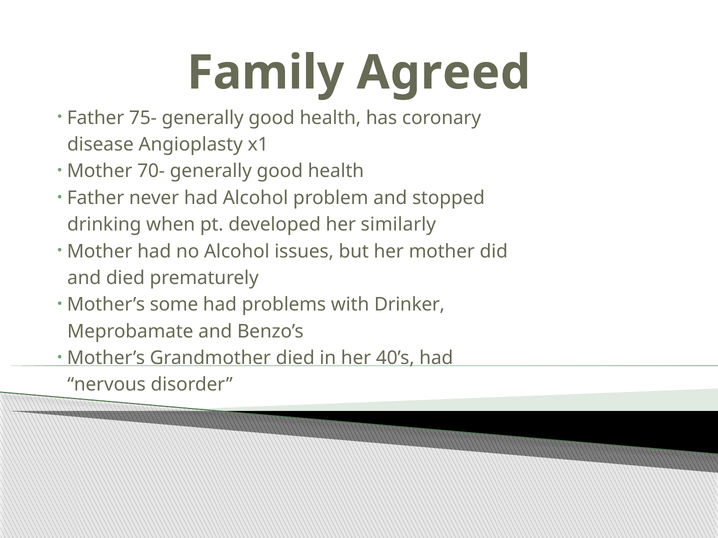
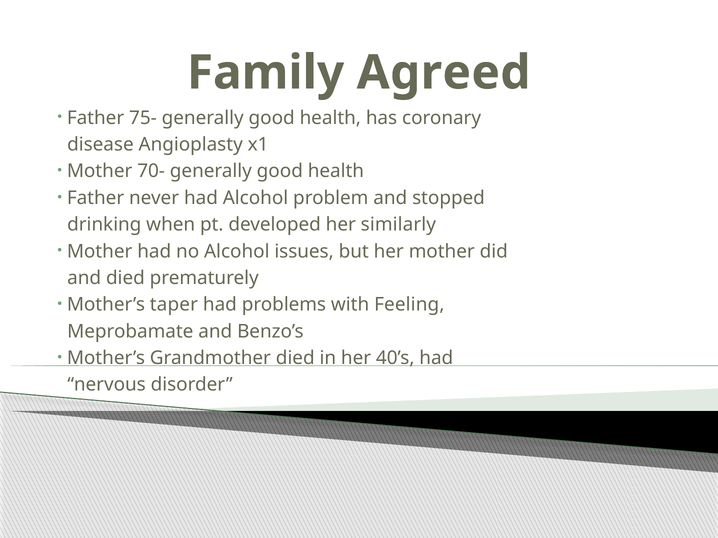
some: some -> taper (174, 305)
Drinker: Drinker -> Feeling (409, 305)
